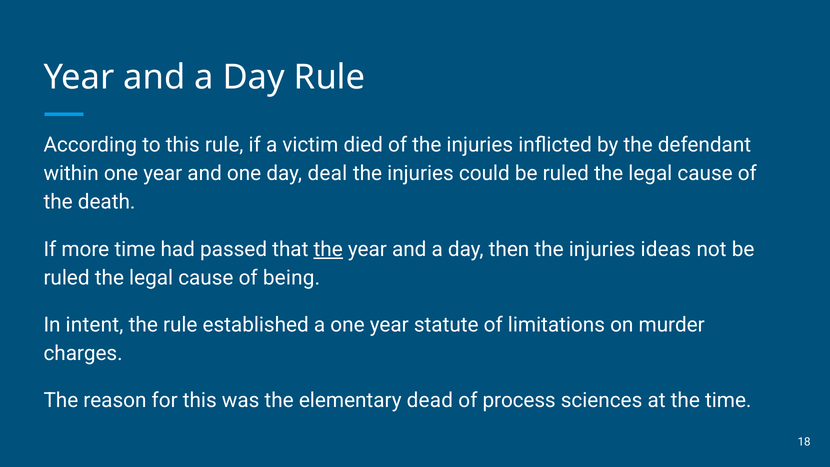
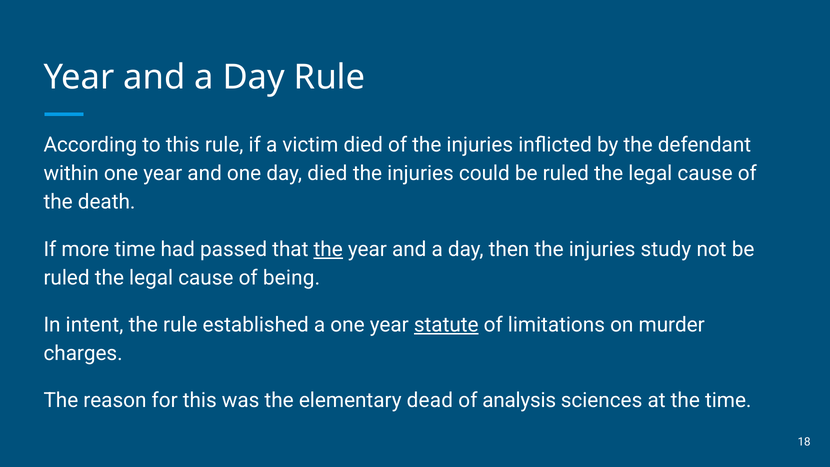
day deal: deal -> died (327, 173)
ideas: ideas -> study (666, 249)
statute underline: none -> present (446, 325)
process: process -> analysis (519, 401)
